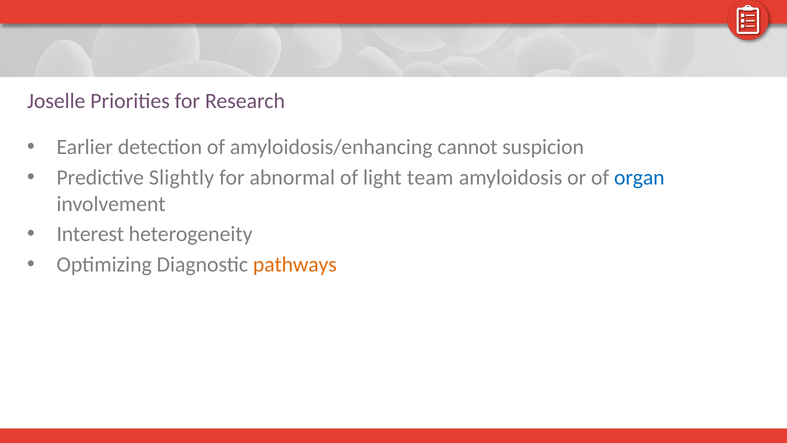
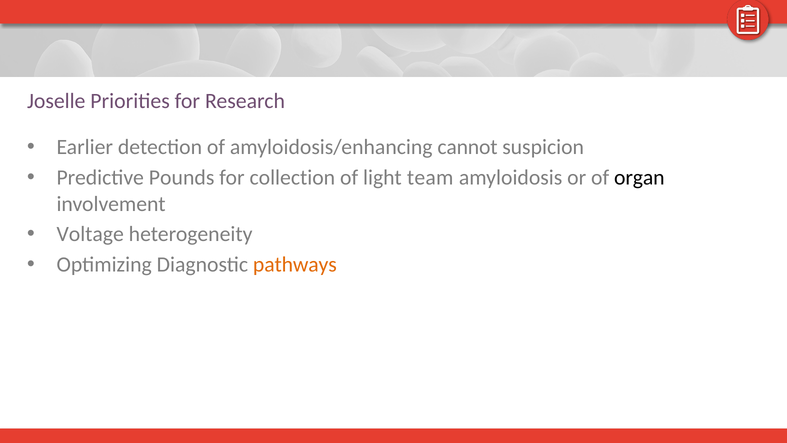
Slightly: Slightly -> Pounds (182, 178)
abnormal: abnormal -> collection (292, 178)
organ colour: blue -> black (639, 178)
Interest: Interest -> Voltage (90, 234)
